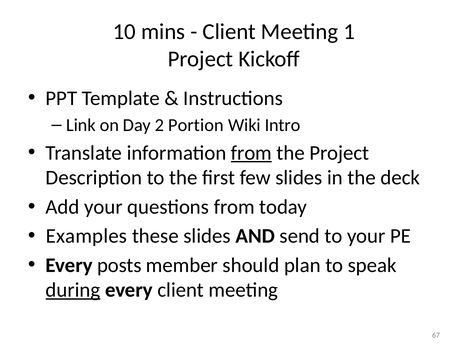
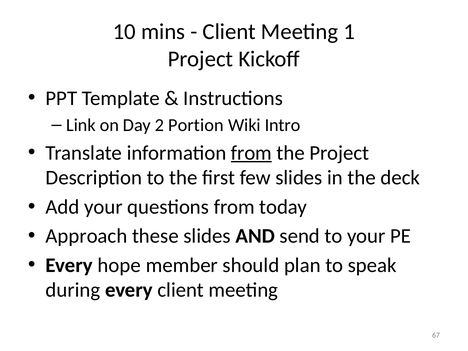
Examples: Examples -> Approach (86, 236)
posts: posts -> hope (119, 265)
during underline: present -> none (73, 290)
